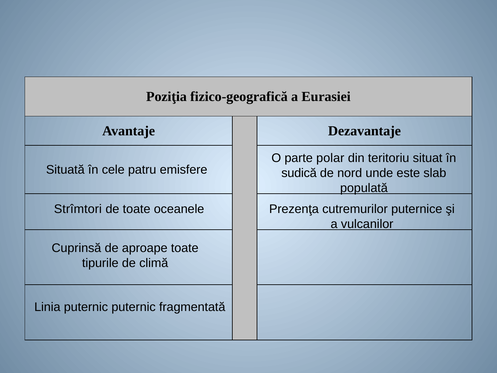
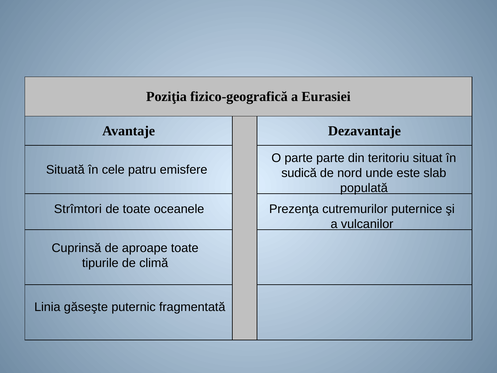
parte polar: polar -> parte (330, 158)
Linia puternic: puternic -> găseşte (86, 307)
